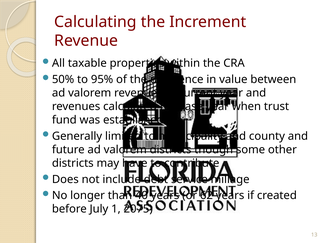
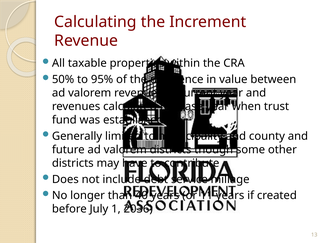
62: 62 -> 11 (206, 196)
2075: 2075 -> 2036 (138, 210)
